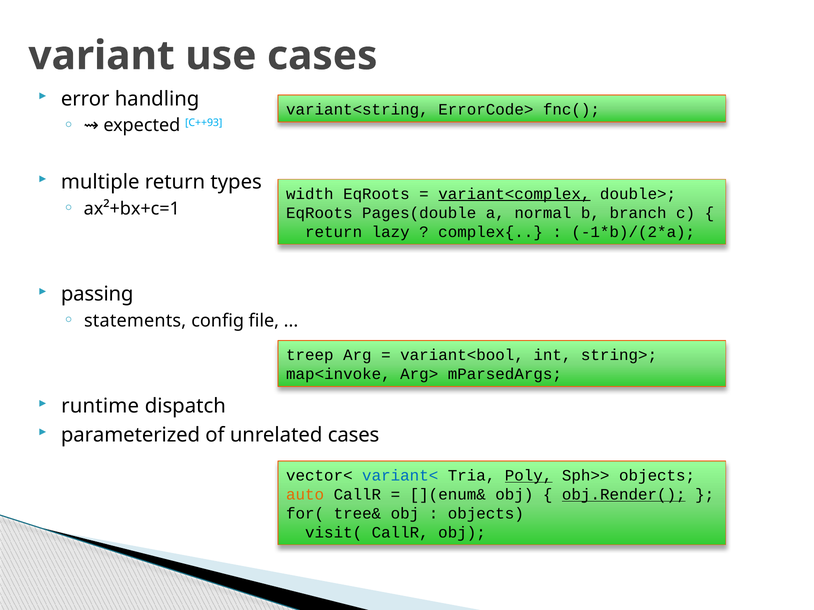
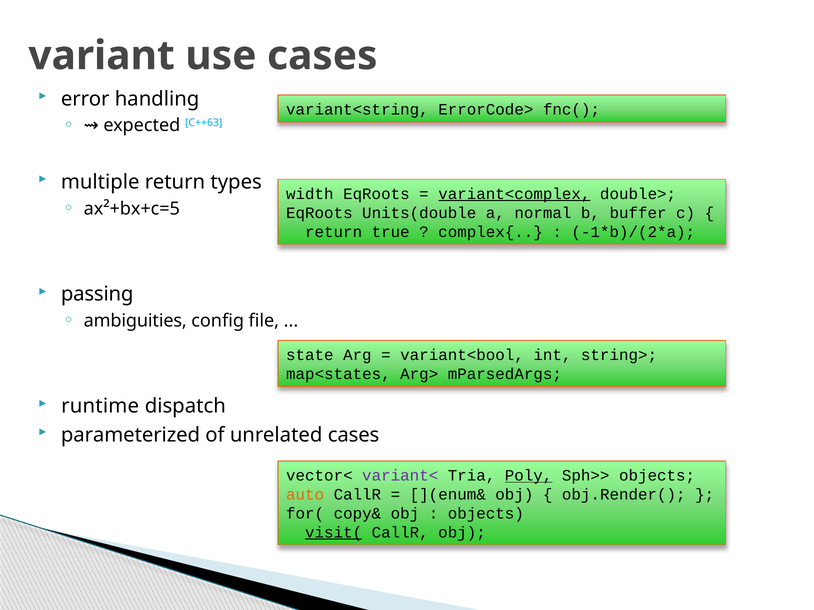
C++93: C++93 -> C++63 (204, 123)
ax²+bx+c=1: ax²+bx+c=1 -> ax²+bx+c=5 (132, 209)
Pages(double: Pages(double -> Units(double (419, 213)
branch: branch -> buffer (638, 213)
lazy: lazy -> true (391, 232)
statements: statements -> ambiguities (135, 321)
treep: treep -> state (310, 356)
map<invoke: map<invoke -> map<states (338, 375)
variant< colour: blue -> purple (400, 476)
obj.Render( underline: present -> none (624, 495)
tree&: tree& -> copy& (357, 514)
visit( underline: none -> present (334, 533)
